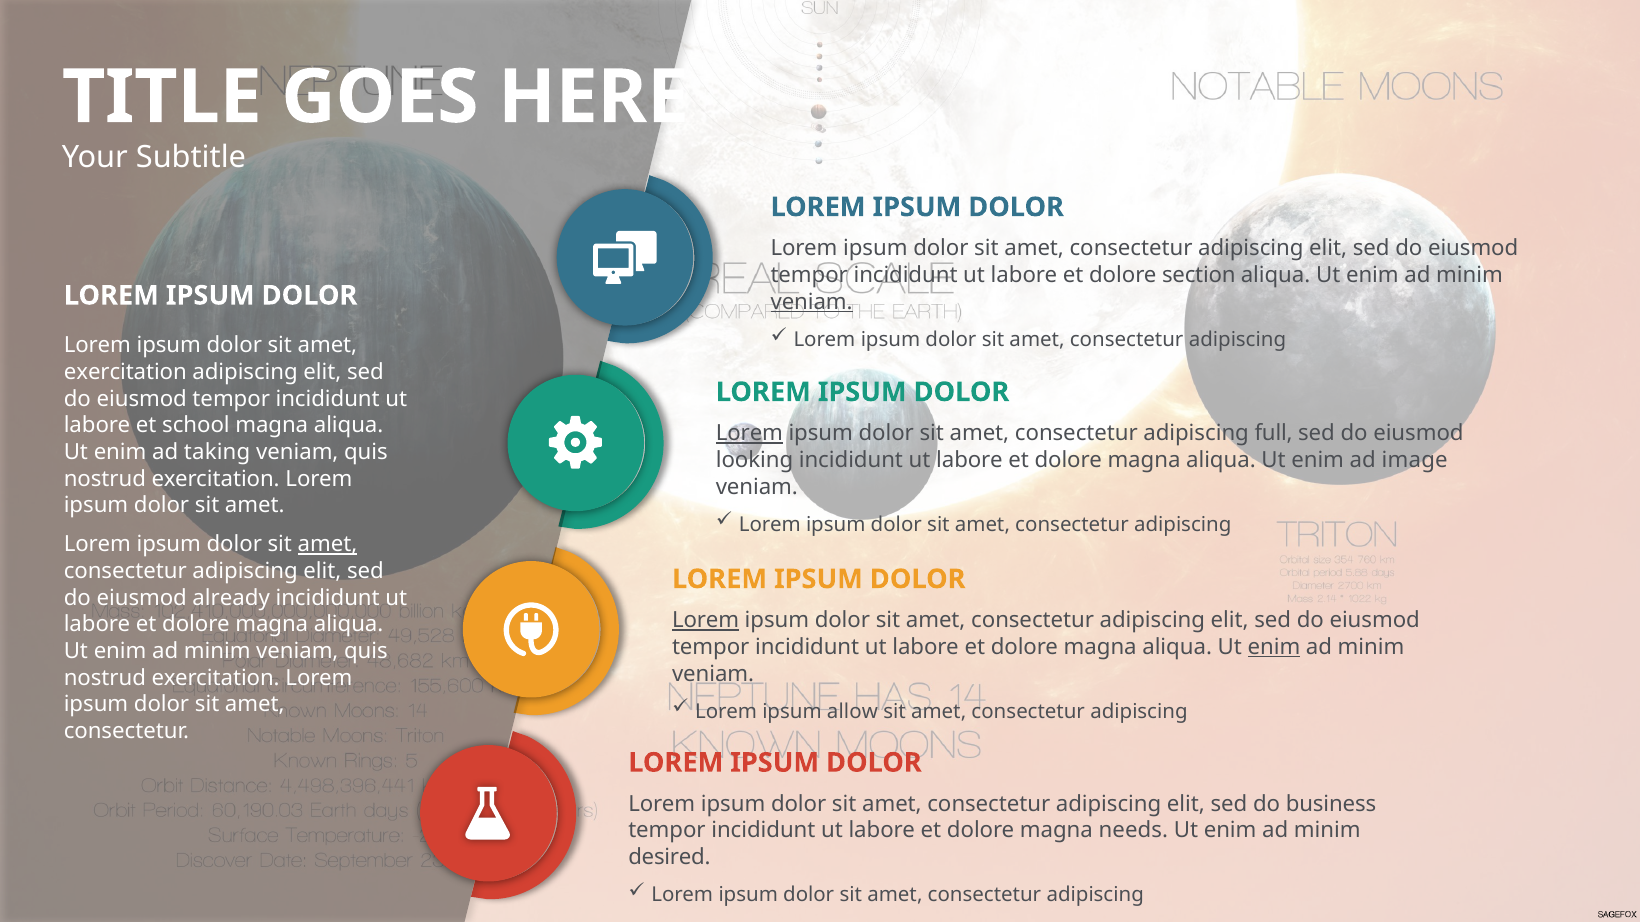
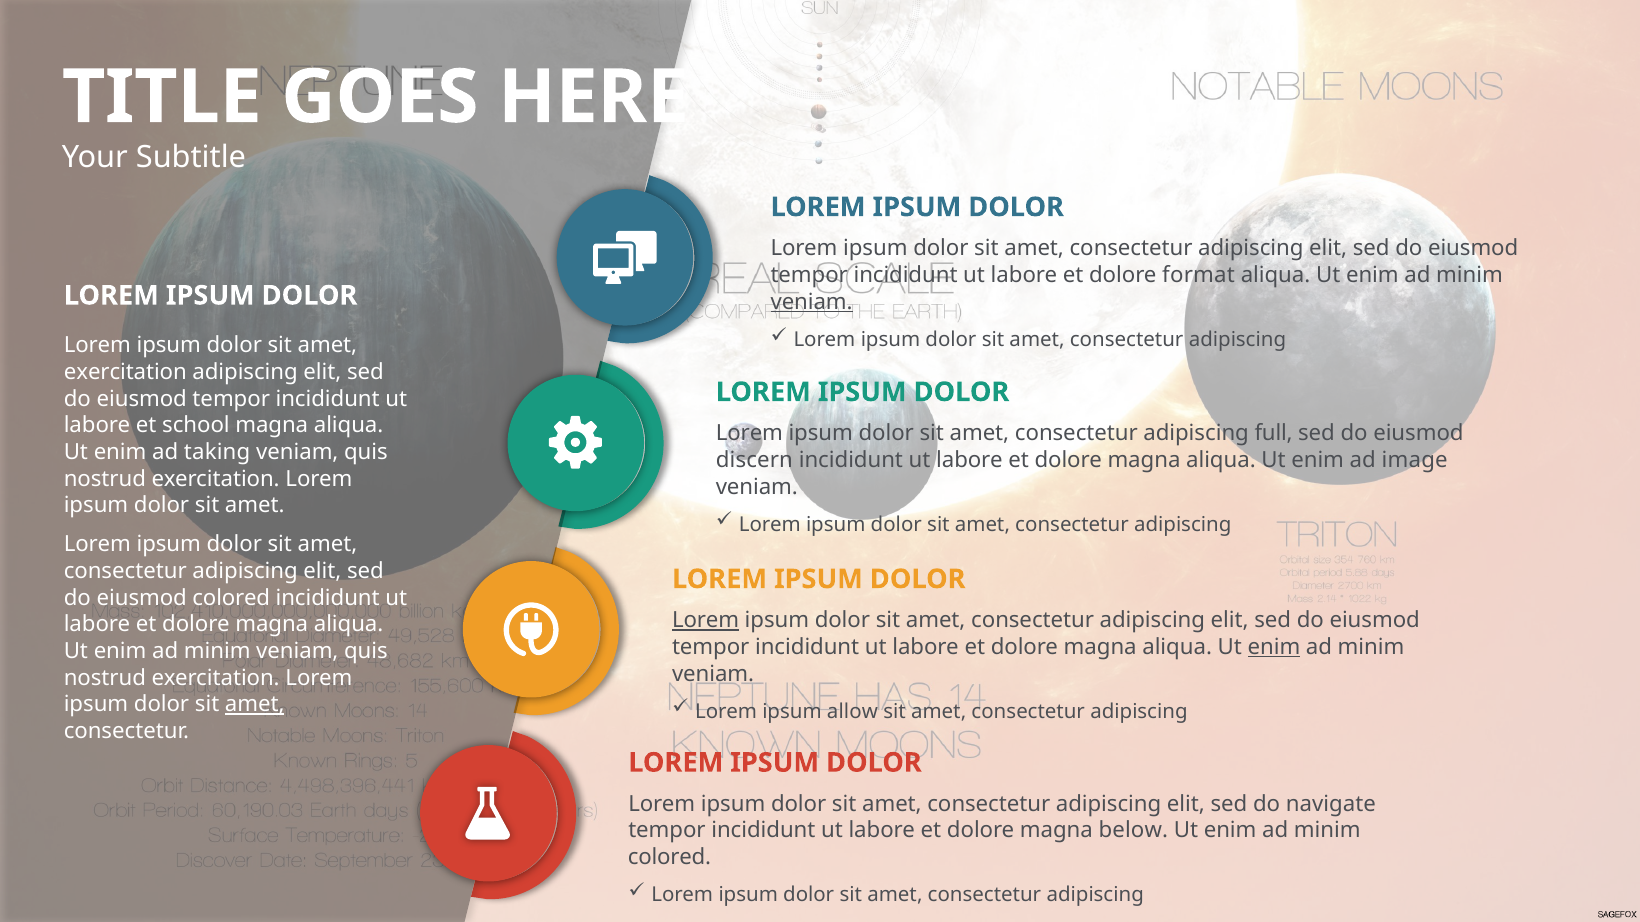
section: section -> format (1199, 275)
Lorem underline: present -> none (749, 434)
looking: looking -> discern (754, 460)
amet underline: present -> none (327, 545)
eiusmod already: already -> colored (231, 598)
amet underline: none -> present (255, 705)
business: business -> navigate (1331, 804)
needs: needs -> below (1133, 831)
desired: desired -> colored (669, 858)
